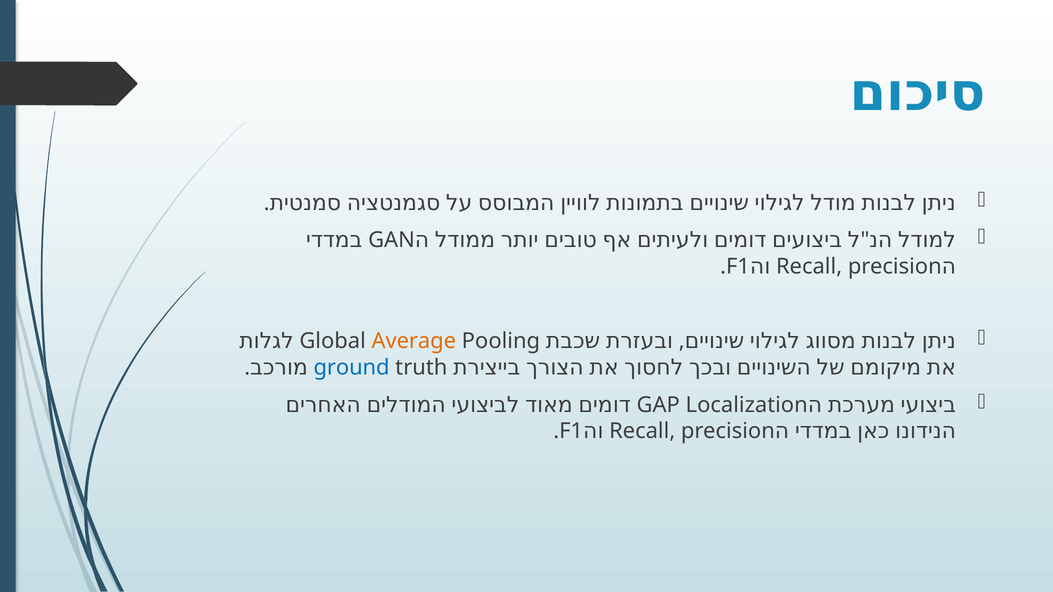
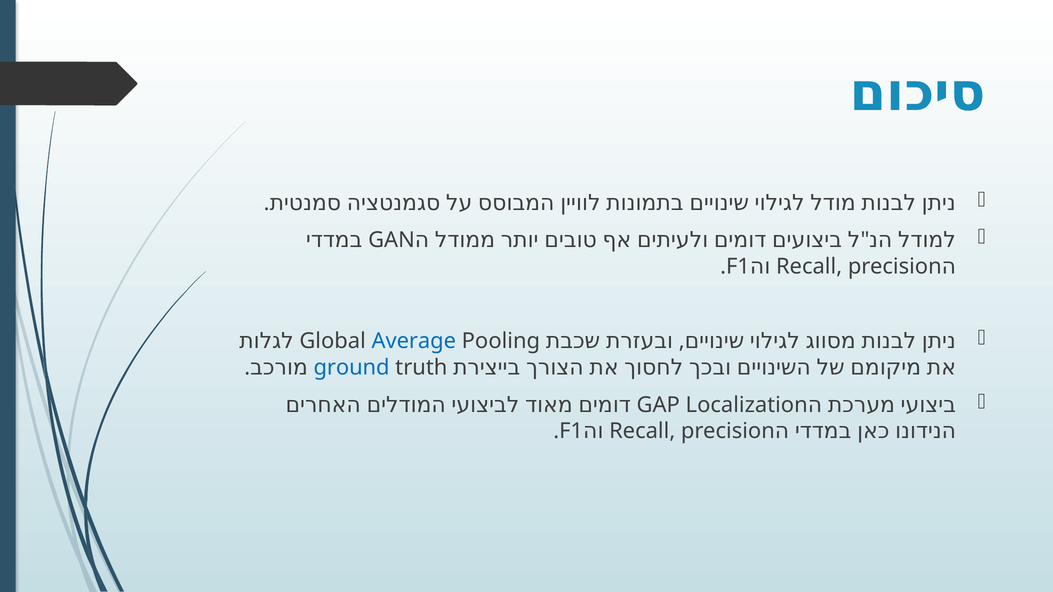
Average colour: orange -> blue (414, 341)
